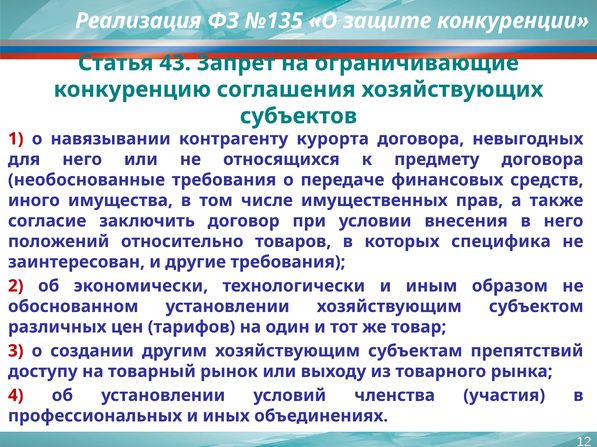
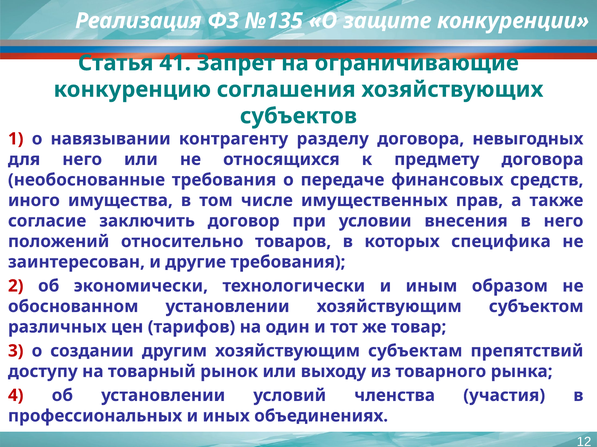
43: 43 -> 41 (175, 63)
курорта: курорта -> разделу (333, 139)
